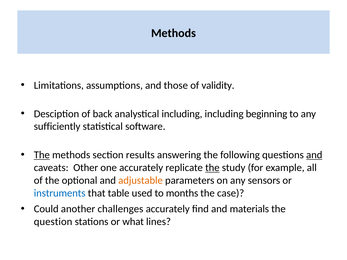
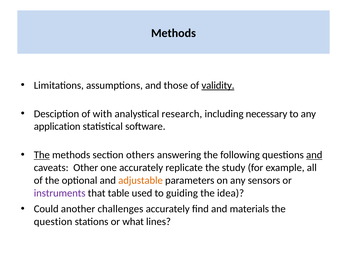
validity underline: none -> present (218, 85)
back: back -> with (102, 114)
analystical including: including -> research (182, 114)
beginning: beginning -> necessary (267, 114)
sufficiently: sufficiently -> application (57, 127)
results: results -> others (140, 155)
the underline: present -> none (212, 168)
instruments colour: blue -> purple (60, 193)
months: months -> guiding (182, 193)
case: case -> idea (231, 193)
